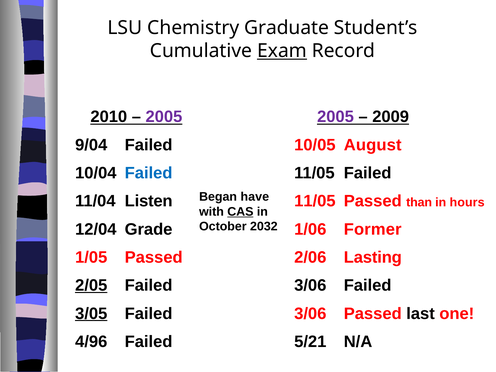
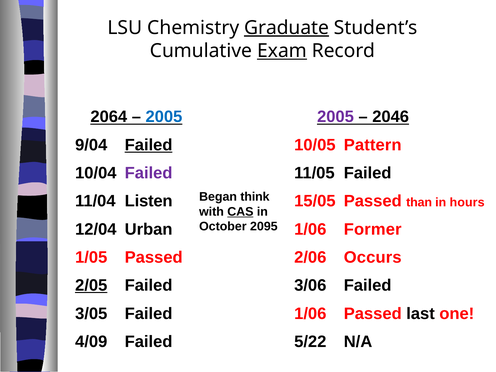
Graduate underline: none -> present (287, 28)
2010: 2010 -> 2064 (109, 117)
2005 colour: purple -> blue (164, 117)
2009: 2009 -> 2046 (391, 117)
Failed underline: none -> present (149, 145)
August: August -> Pattern (373, 145)
Failed colour: blue -> purple (149, 173)
have: have -> think (255, 197)
11/05: 11/05 -> 15/05 (315, 201)
2032: 2032 -> 2095 (264, 226)
Grade: Grade -> Urban (149, 229)
Lasting: Lasting -> Occurs (373, 257)
3/05 underline: present -> none (91, 314)
3/06: 3/06 -> 1/06 (310, 314)
4/96: 4/96 -> 4/09 (91, 342)
5/21: 5/21 -> 5/22 (310, 342)
